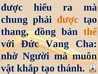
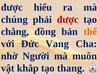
chung: chung -> chúng (14, 19)
được colour: orange -> red (68, 19)
thang: thang -> chẳng (15, 31)
thánh: thánh -> thang (71, 68)
